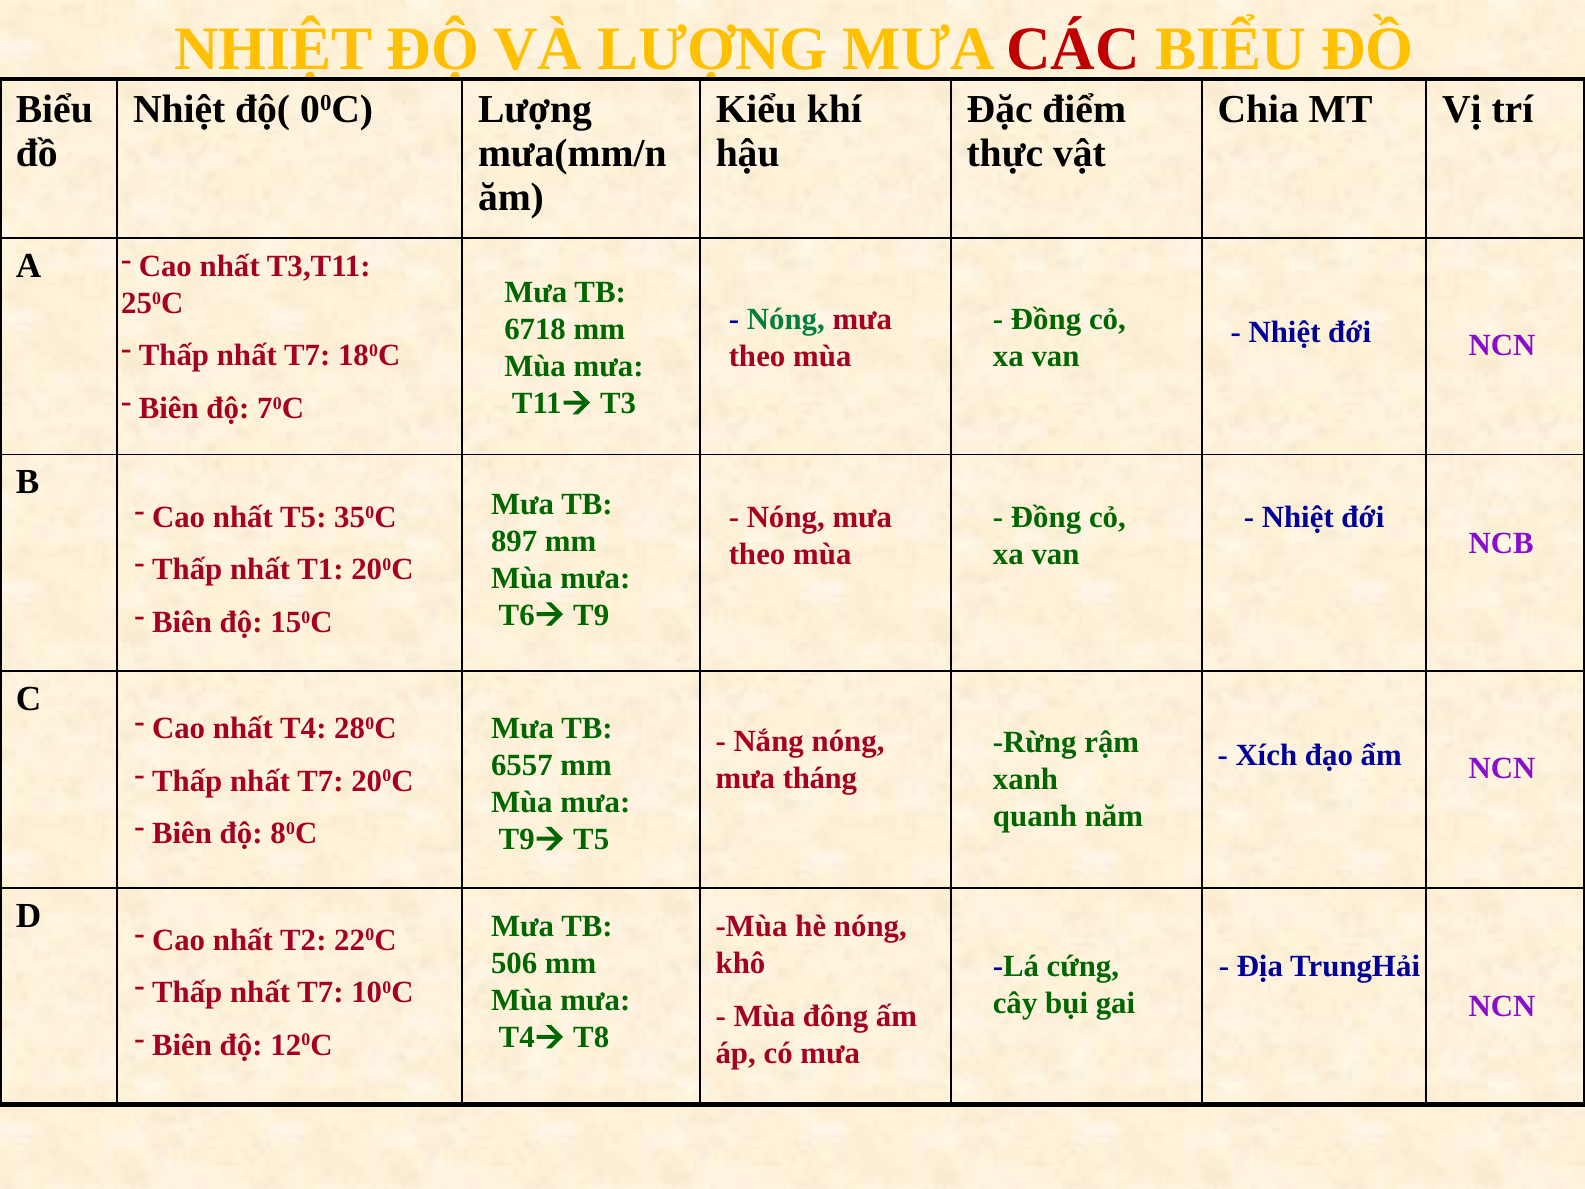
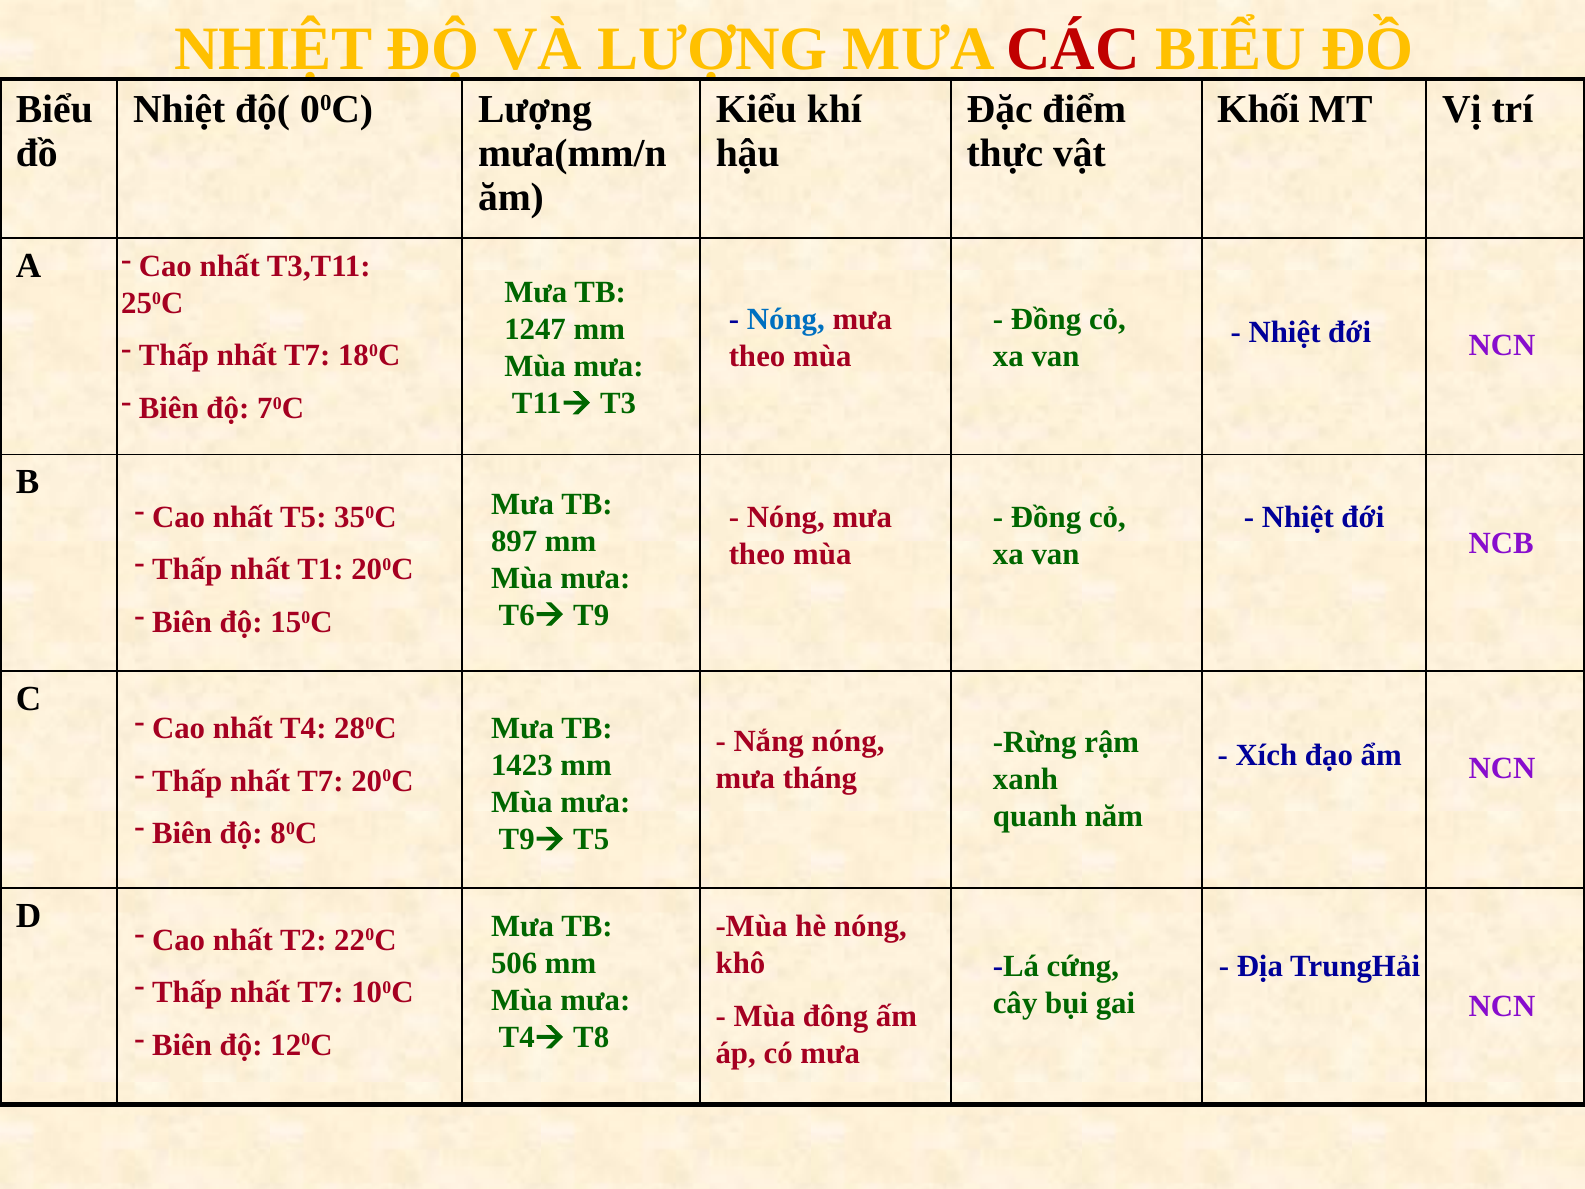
Chia: Chia -> Khối (1258, 109)
Nóng colour: green -> blue (786, 319)
6718: 6718 -> 1247 (535, 330)
6557: 6557 -> 1423 (522, 765)
